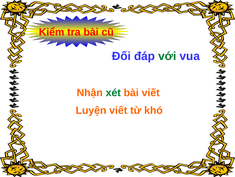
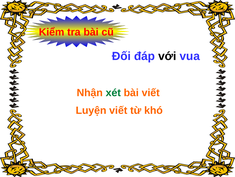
với colour: green -> black (167, 56)
